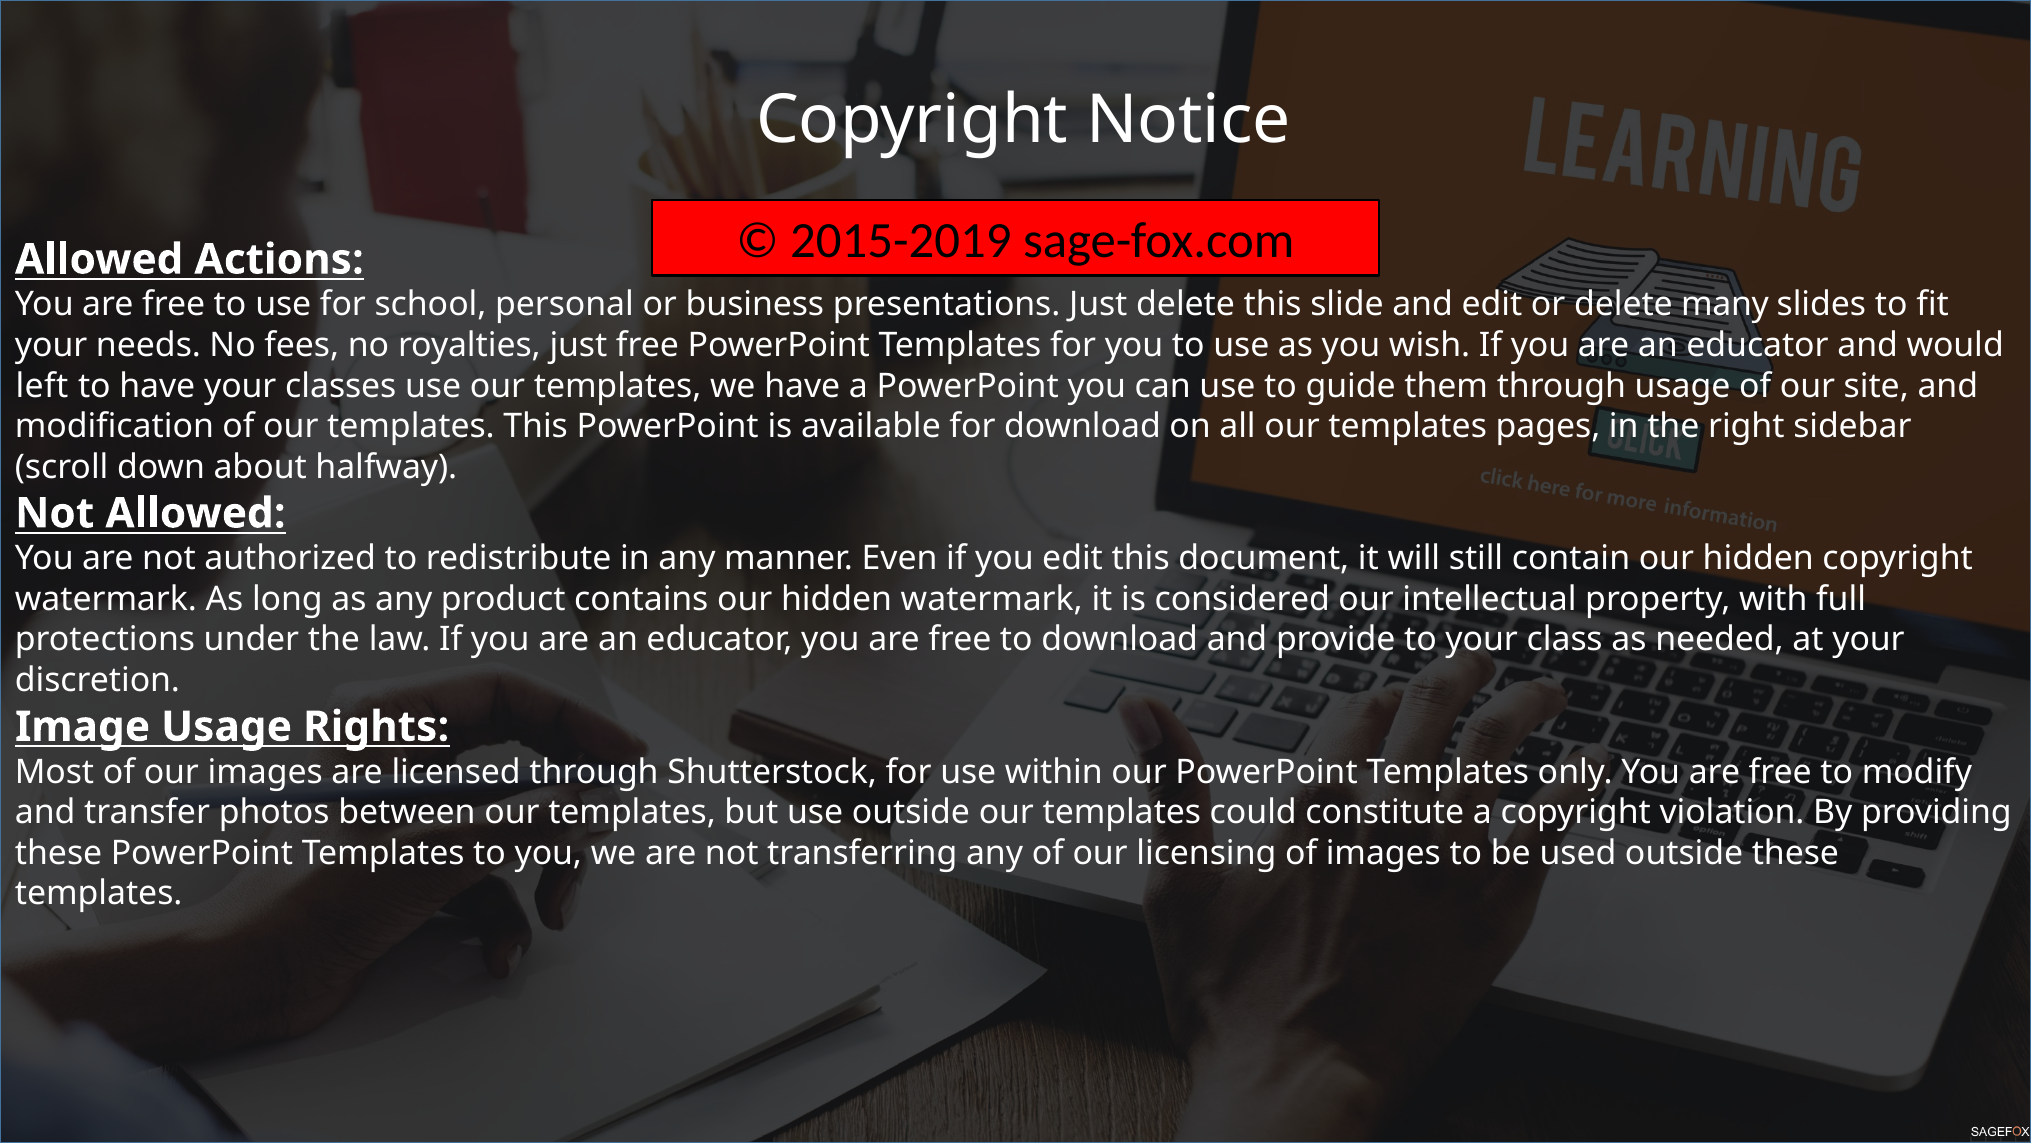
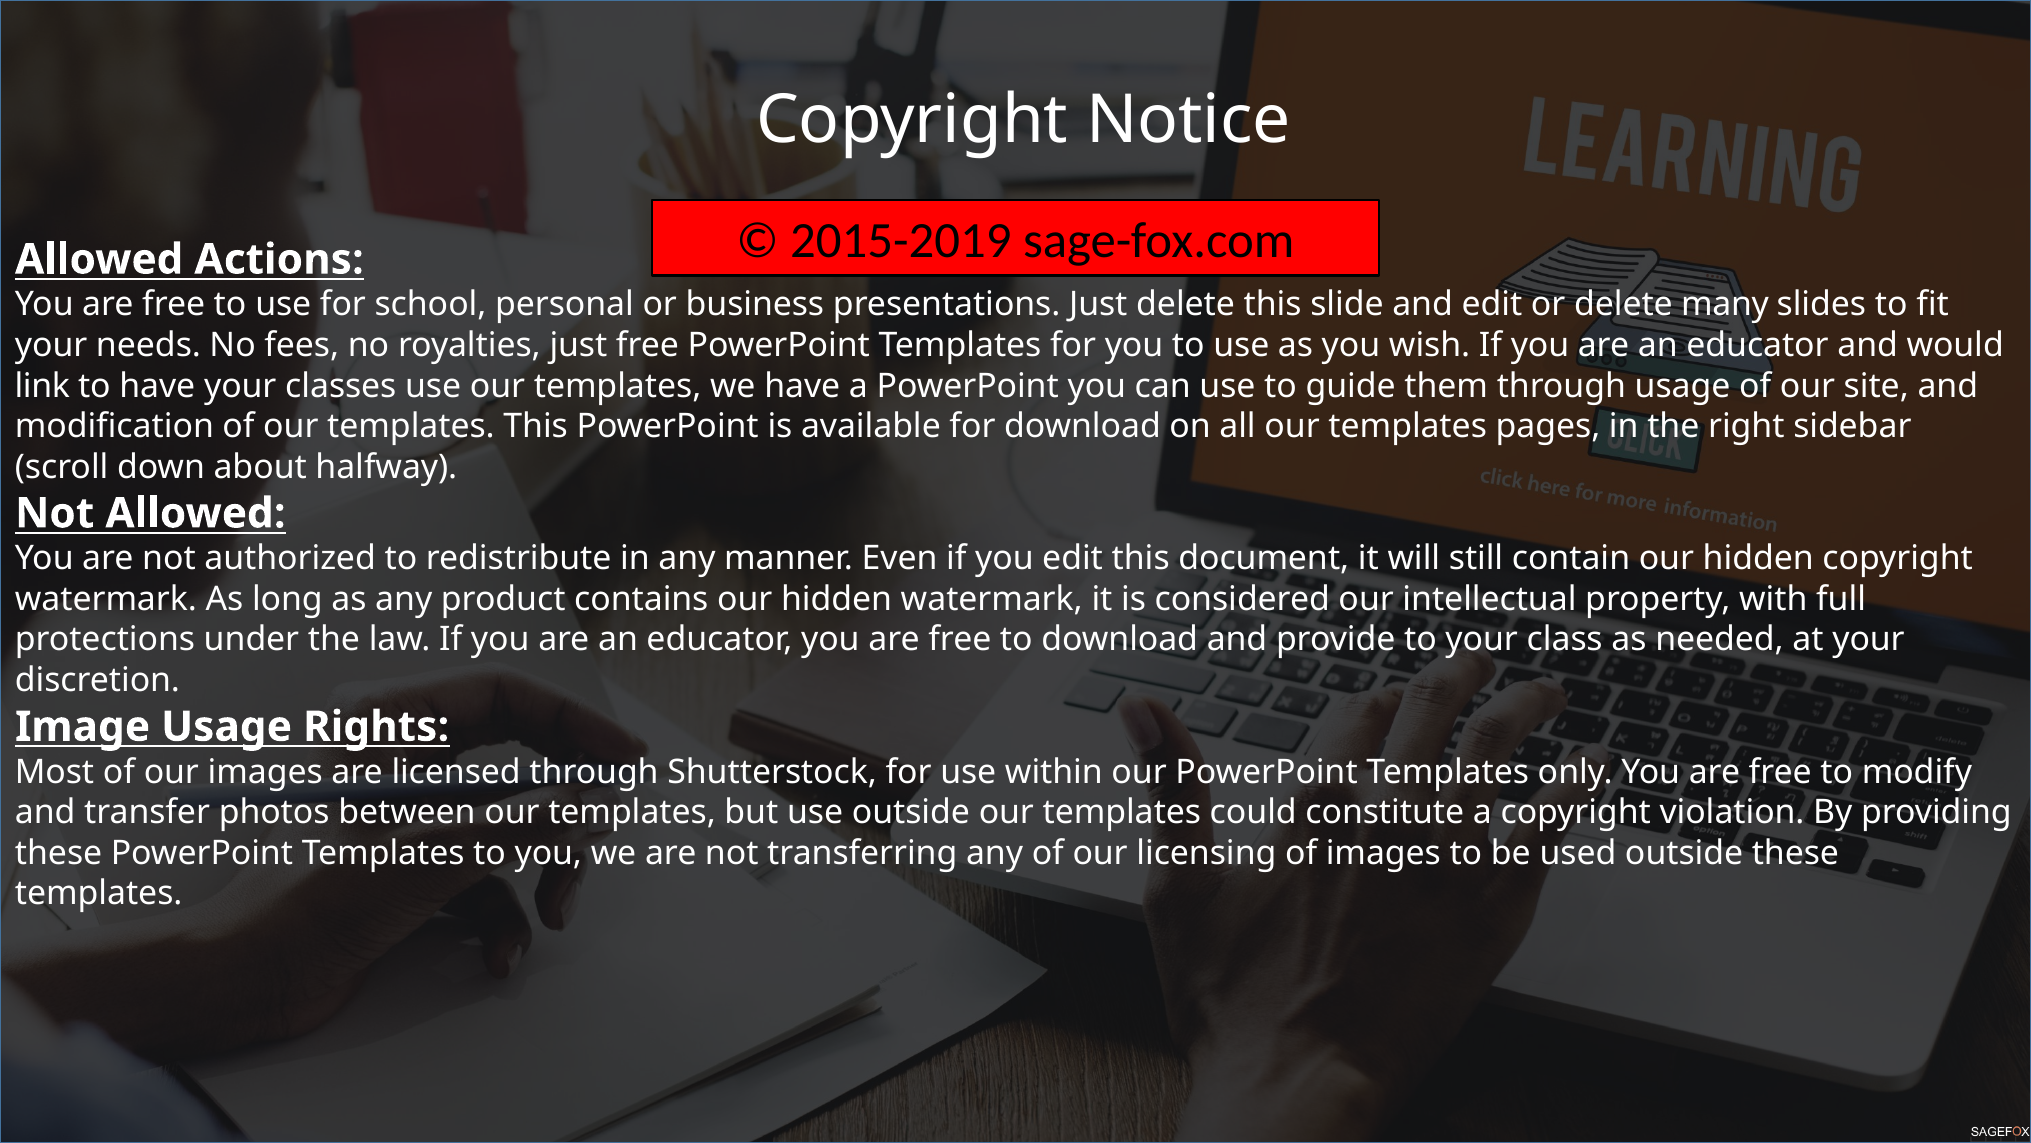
left: left -> link (42, 386)
